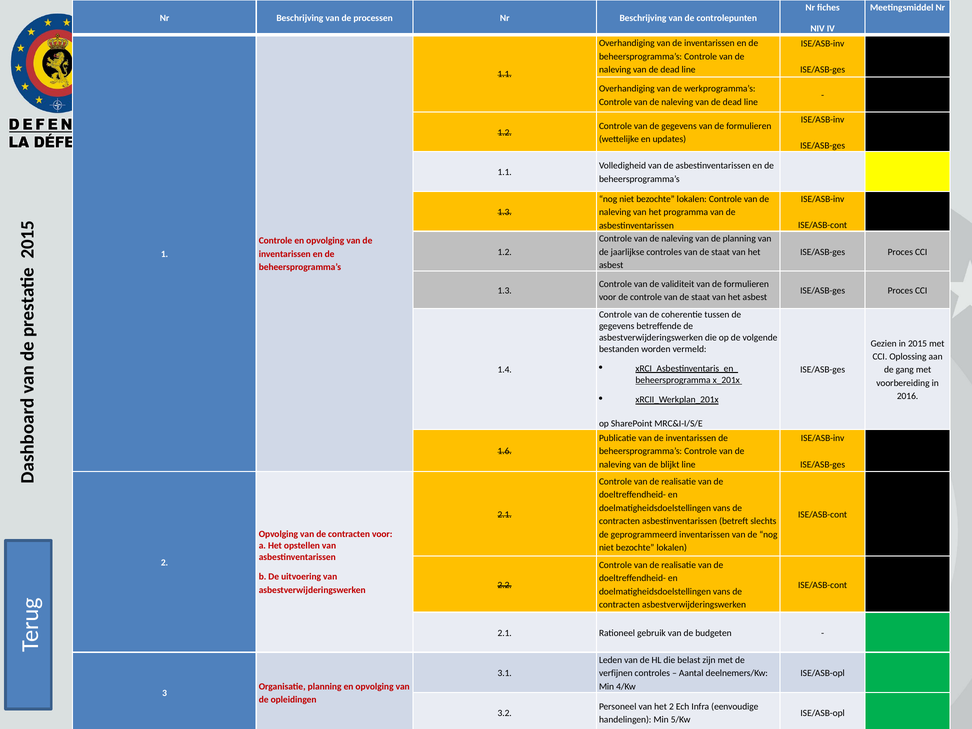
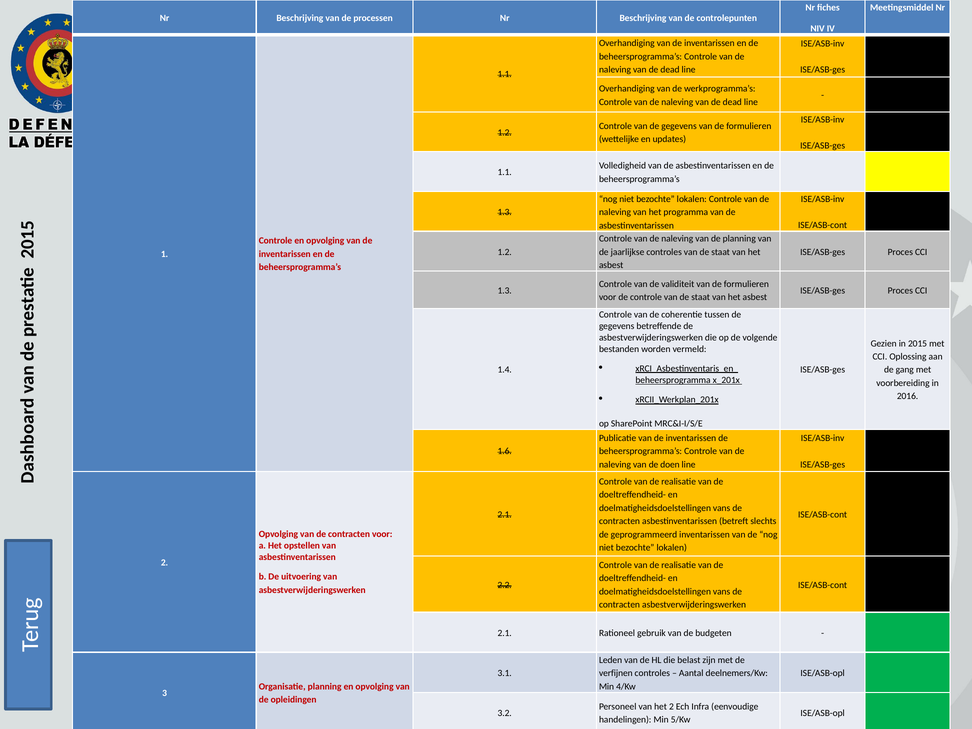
blijkt: blijkt -> doen (670, 465)
